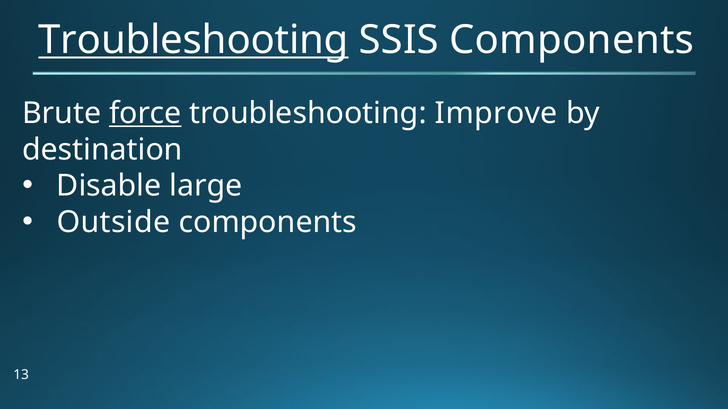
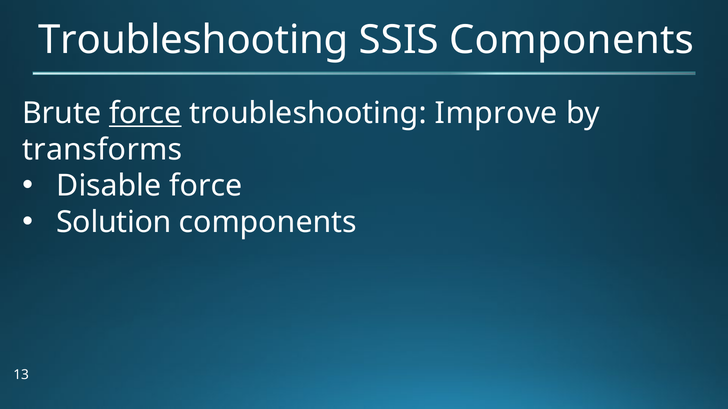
Troubleshooting underline: present -> none (194, 40)
destination: destination -> transforms (102, 150)
Disable large: large -> force (206, 186)
Outside: Outside -> Solution (114, 223)
